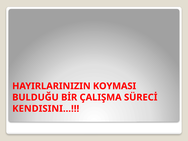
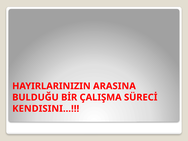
KOYMASI: KOYMASI -> ARASINA (114, 86)
